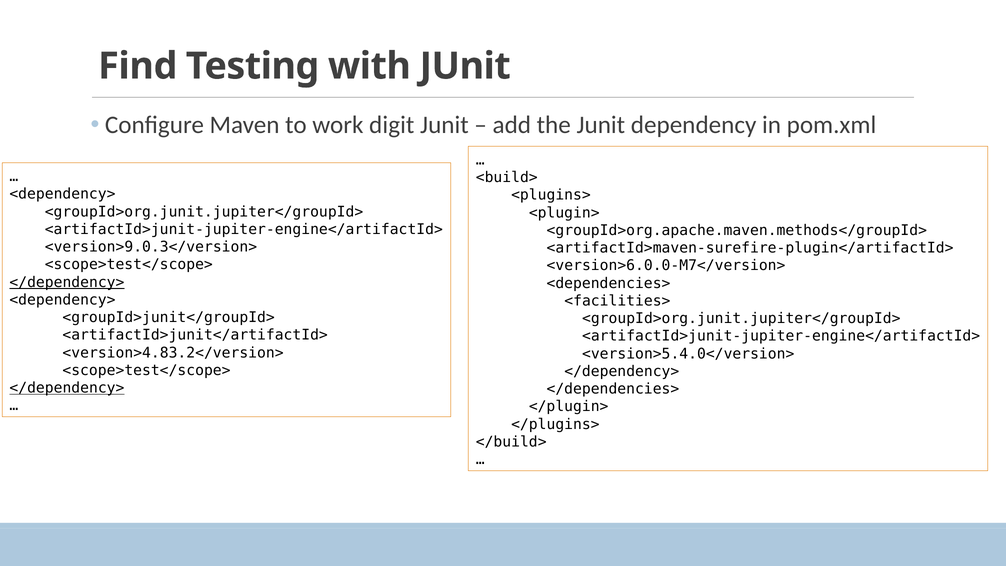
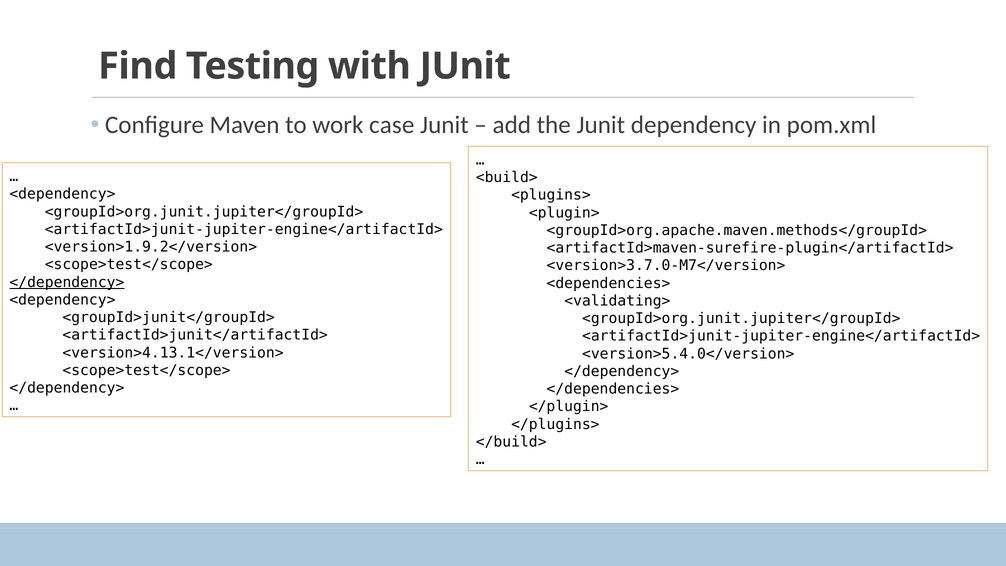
digit: digit -> case (392, 125)
<version>9.0.3</version>: <version>9.0.3</version> -> <version>1.9.2</version> (151, 247)
<version>6.0.0-M7</version>: <version>6.0.0-M7</version> -> <version>3.7.0-M7</version> (666, 266)
<facilities>: <facilities> -> <validating> (617, 301)
<version>4.83.2</version>: <version>4.83.2</version> -> <version>4.13.1</version> (173, 353)
</dependency> underline: present -> none (67, 388)
